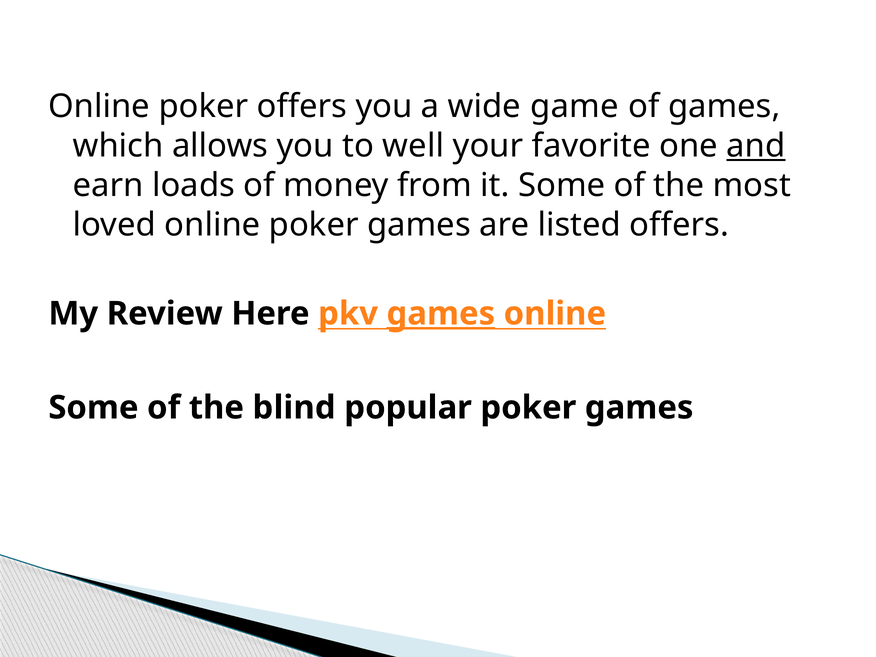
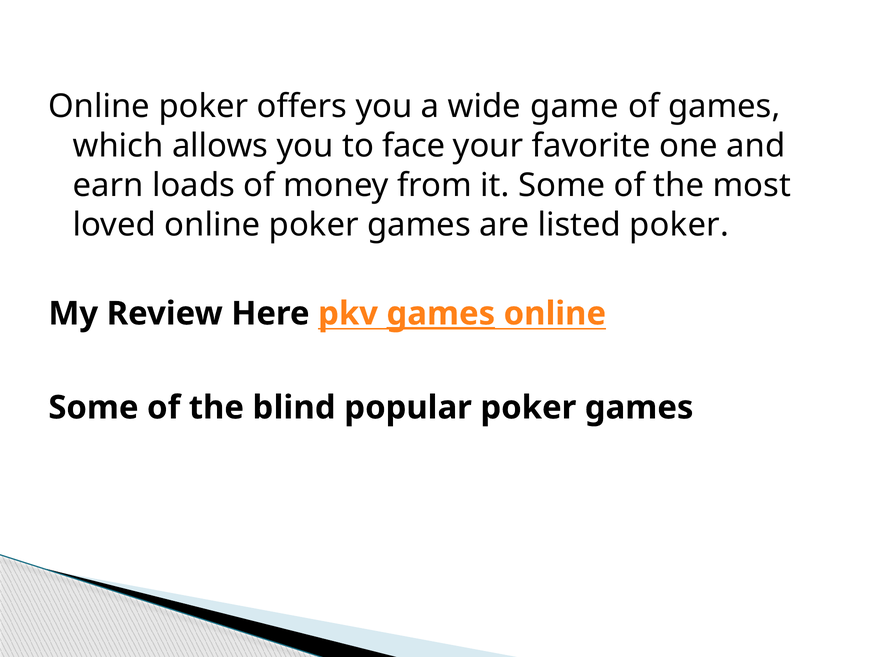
well: well -> face (414, 146)
and underline: present -> none (756, 146)
listed offers: offers -> poker (679, 225)
